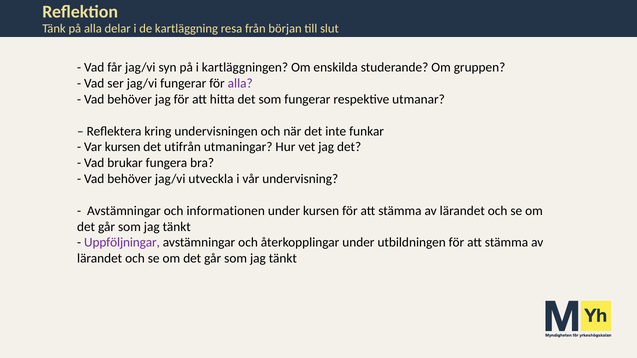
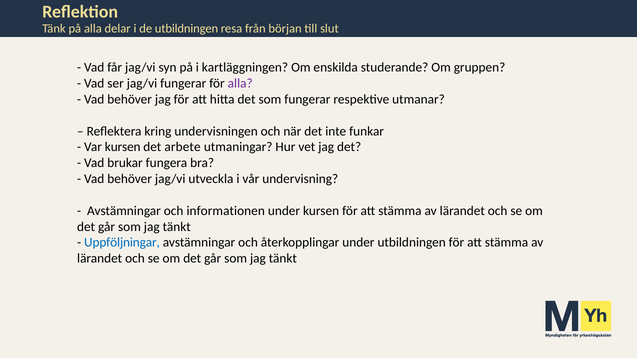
de kartläggning: kartläggning -> utbildningen (187, 28)
utifrån: utifrån -> arbete (183, 147)
Uppföljningar colour: purple -> blue (122, 243)
